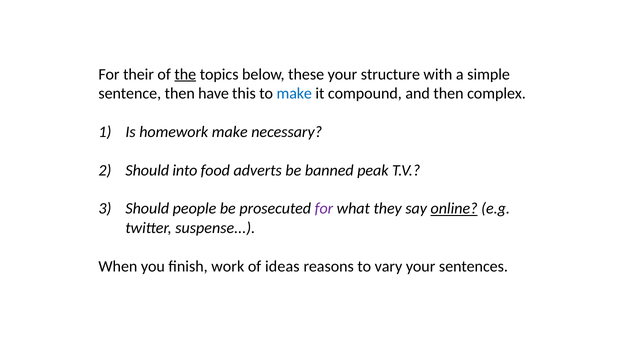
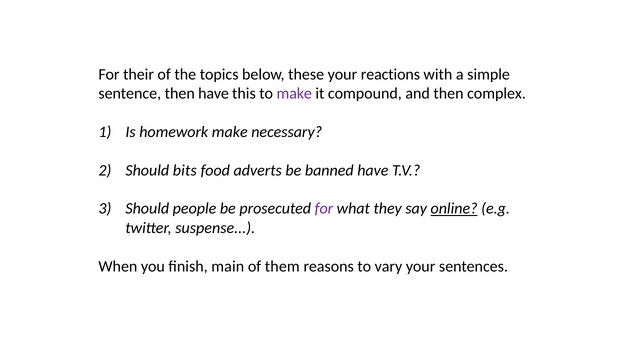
the underline: present -> none (185, 74)
structure: structure -> reactions (390, 74)
make colour: blue -> purple (294, 94)
into: into -> bits (185, 170)
banned peak: peak -> have (373, 170)
work: work -> main (228, 266)
ideas: ideas -> them (282, 266)
